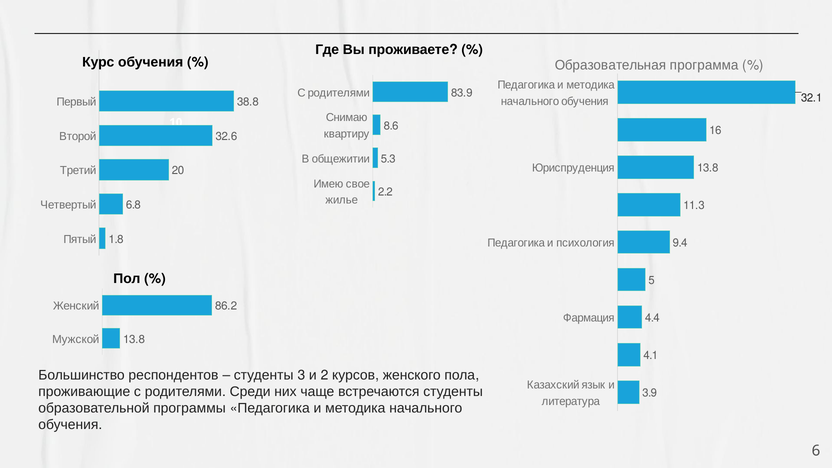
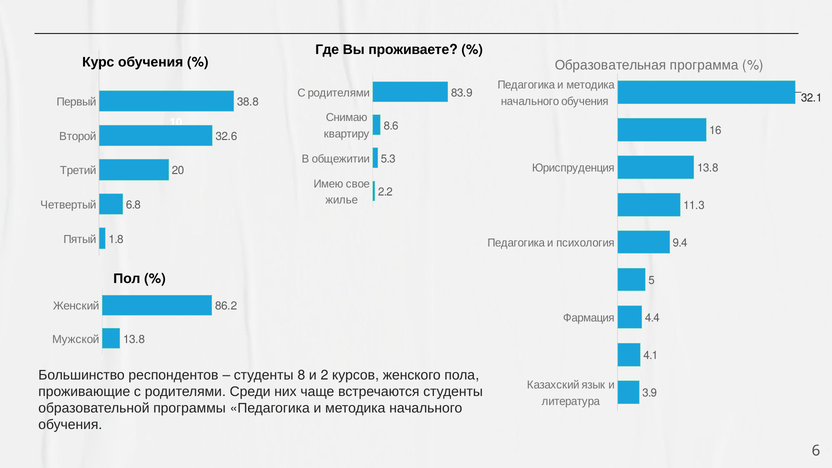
3: 3 -> 8 (301, 375)
